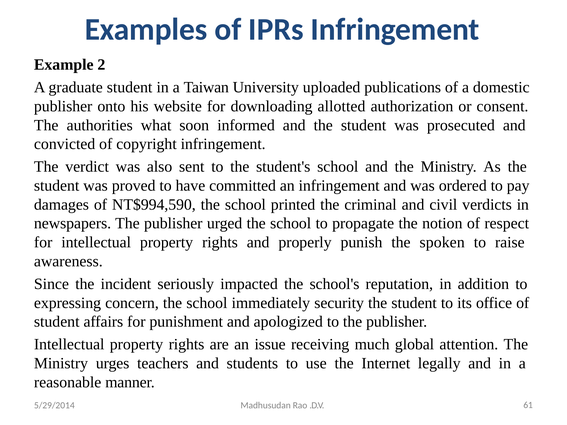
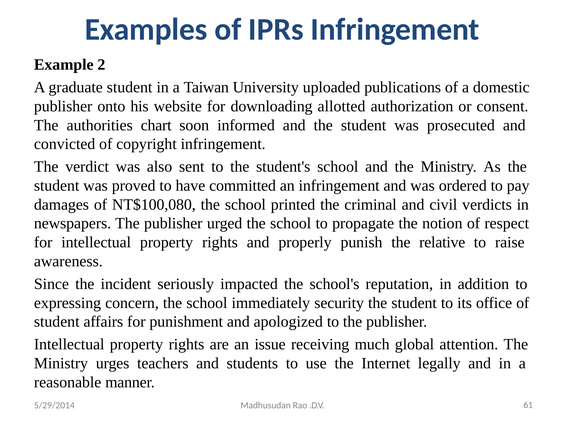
what: what -> chart (156, 125)
NT$994,590: NT$994,590 -> NT$100,080 (154, 205)
spoken: spoken -> relative (442, 242)
